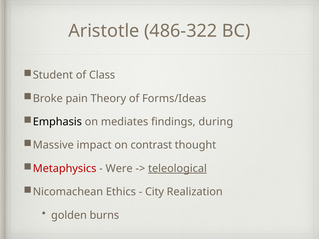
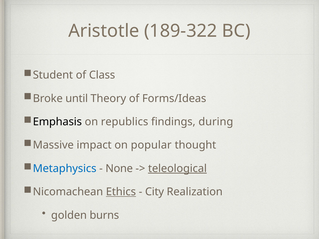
486-322: 486-322 -> 189-322 (181, 31)
pain: pain -> until (77, 99)
mediates: mediates -> republics (125, 122)
contrast: contrast -> popular (151, 145)
Metaphysics colour: red -> blue (65, 169)
Were: Were -> None (119, 169)
Ethics underline: none -> present (121, 192)
